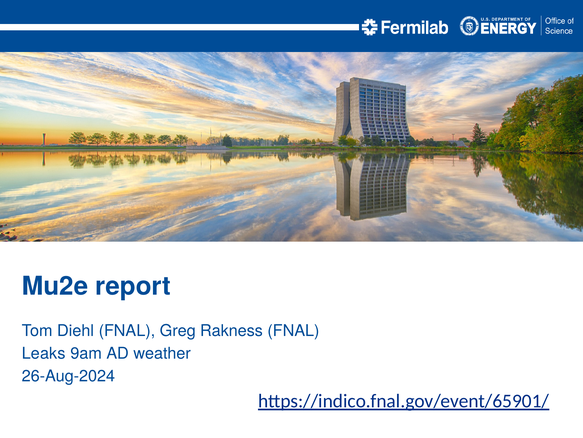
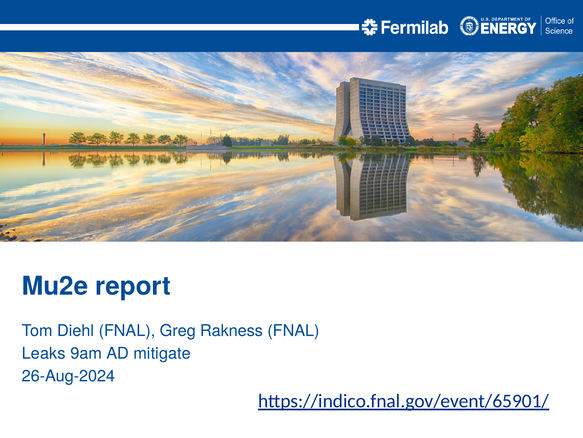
weather: weather -> mitigate (162, 353)
